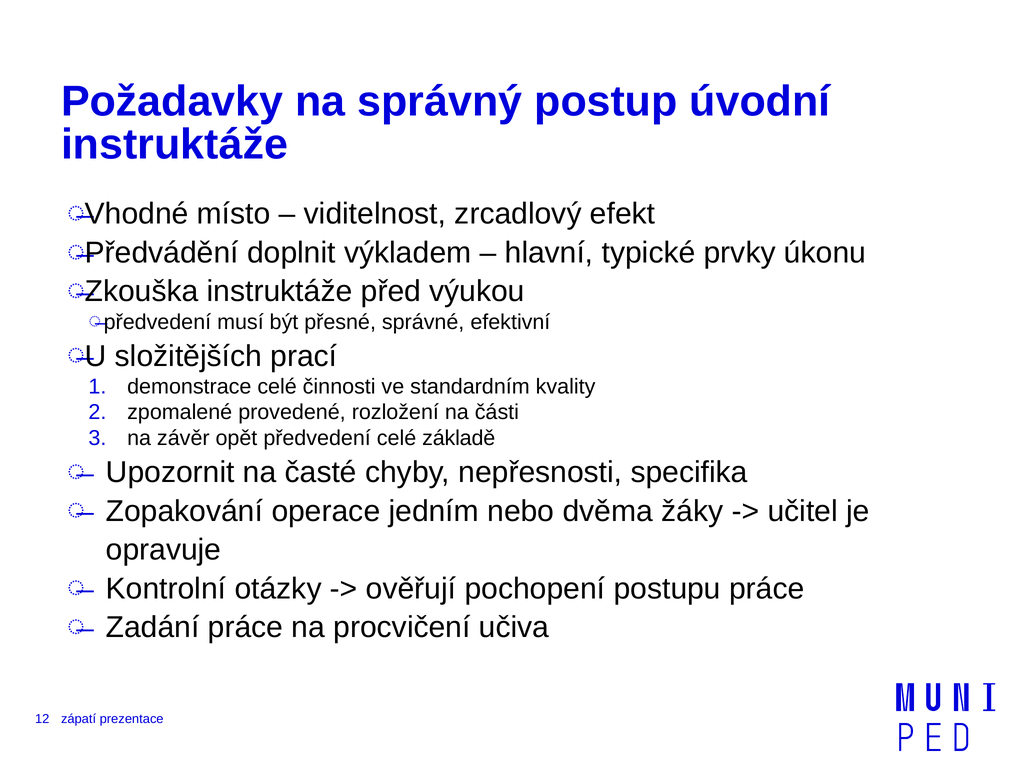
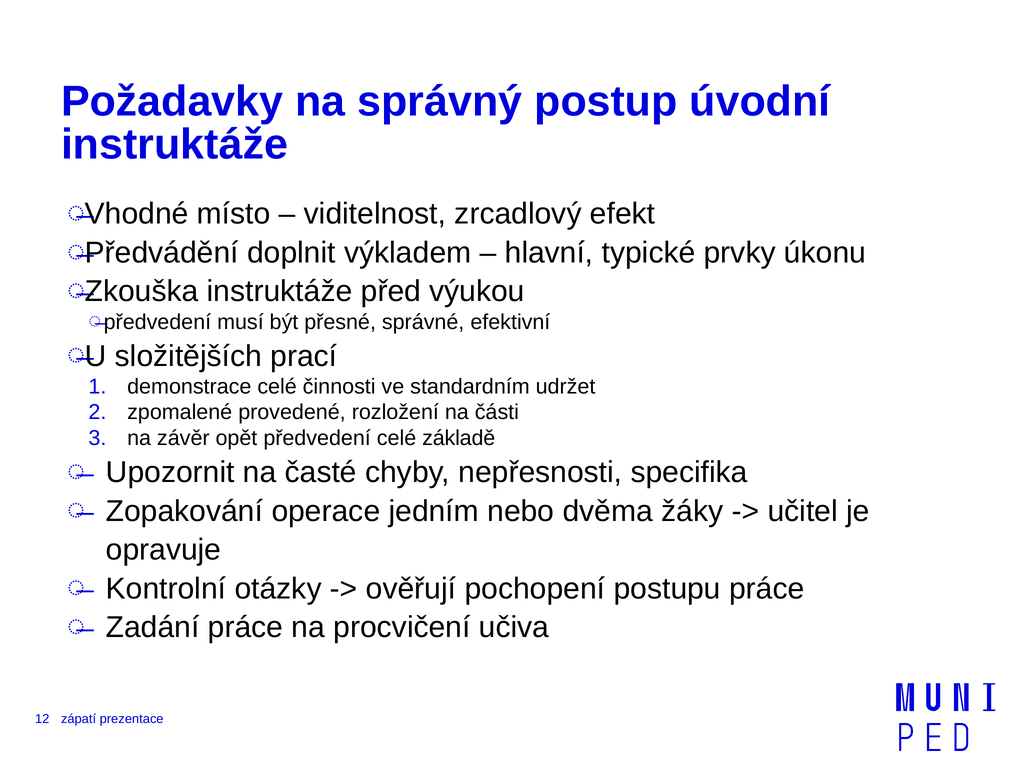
kvality: kvality -> udržet (566, 386)
